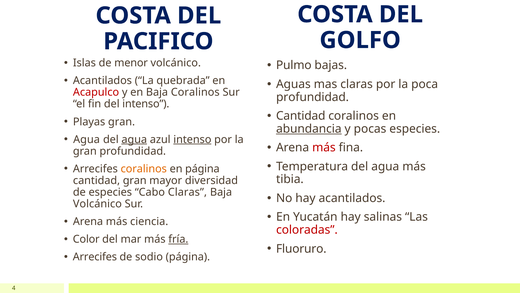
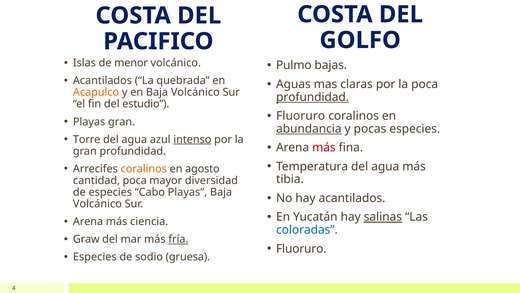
Acapulco colour: red -> orange (96, 92)
en Baja Coralinos: Coralinos -> Volcánico (195, 92)
profundidad underline: none -> present (313, 97)
del intenso: intenso -> estudio (146, 104)
Cantidad: Cantidad -> Fluoruro (301, 116)
Agua: Agua -> Torre (87, 139)
agua underline: present -> none (134, 139)
en página: página -> agosto (202, 169)
cantidad gran: gran -> poca (135, 180)
Cabo Claras: Claras -> Playas (187, 192)
salinas underline: none -> present (383, 217)
coloradas colour: red -> blue (307, 230)
Color: Color -> Graw (86, 239)
Arrecifes: Arrecifes -> Especies (95, 257)
sodio página: página -> gruesa (188, 257)
